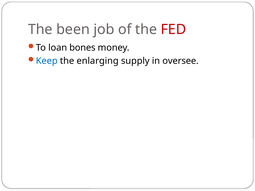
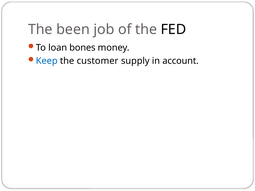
FED colour: red -> black (173, 29)
enlarging: enlarging -> customer (98, 61)
oversee: oversee -> account (181, 61)
